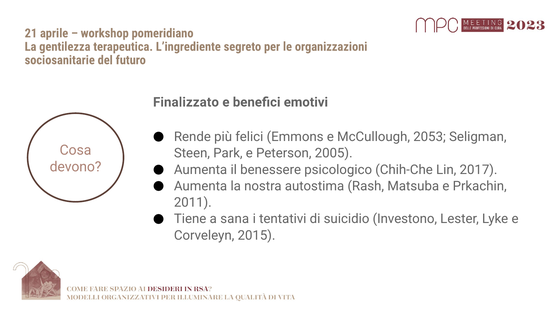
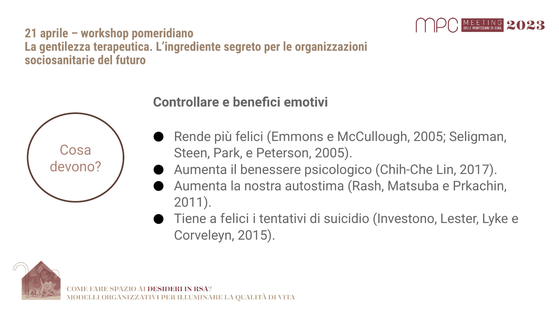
Finalizzato: Finalizzato -> Controllare (186, 102)
McCullough 2053: 2053 -> 2005 (430, 137)
a sana: sana -> felici (235, 219)
